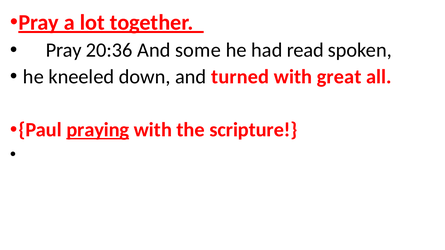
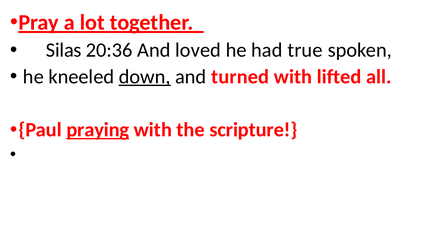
Pray: Pray -> Silas (64, 50)
some: some -> loved (198, 50)
read: read -> true (305, 50)
down underline: none -> present (145, 77)
great: great -> lifted (339, 77)
